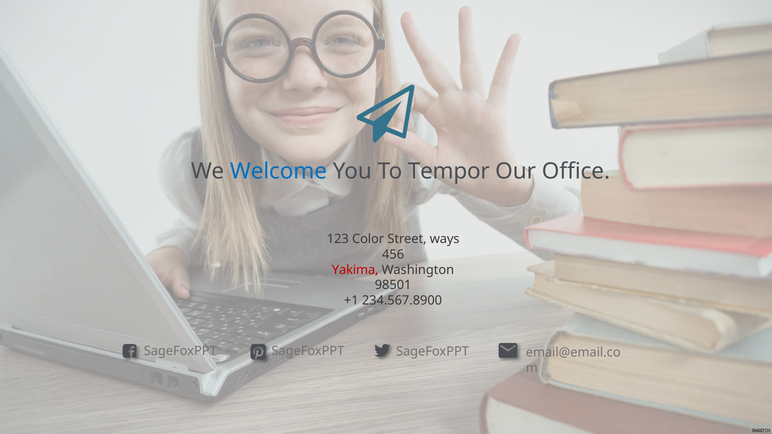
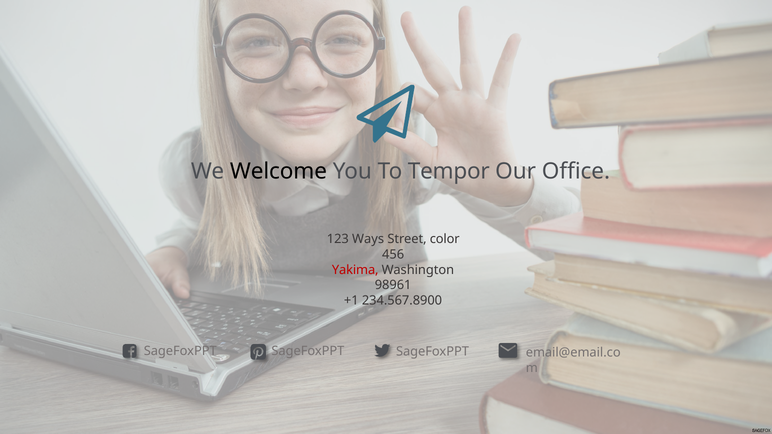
Welcome colour: blue -> black (278, 172)
Color: Color -> Ways (368, 239)
ways: ways -> color (445, 239)
98501: 98501 -> 98961 (393, 285)
